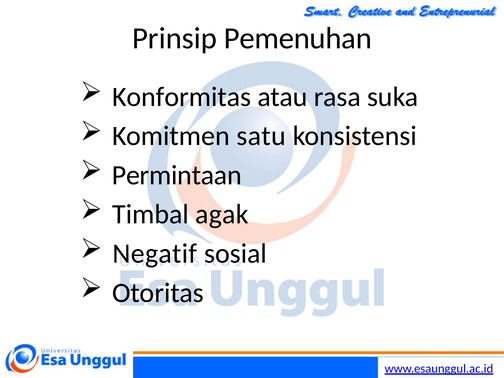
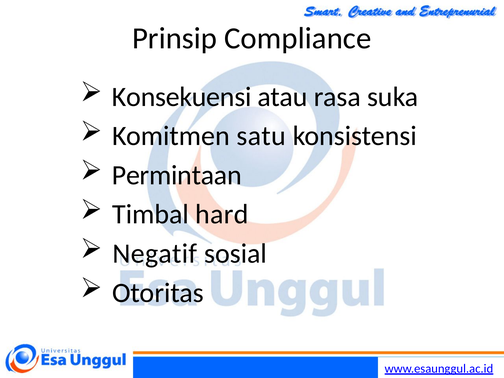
Pemenuhan: Pemenuhan -> Compliance (298, 38)
Konformitas: Konformitas -> Konsekuensi (182, 97)
agak: agak -> hard (222, 214)
